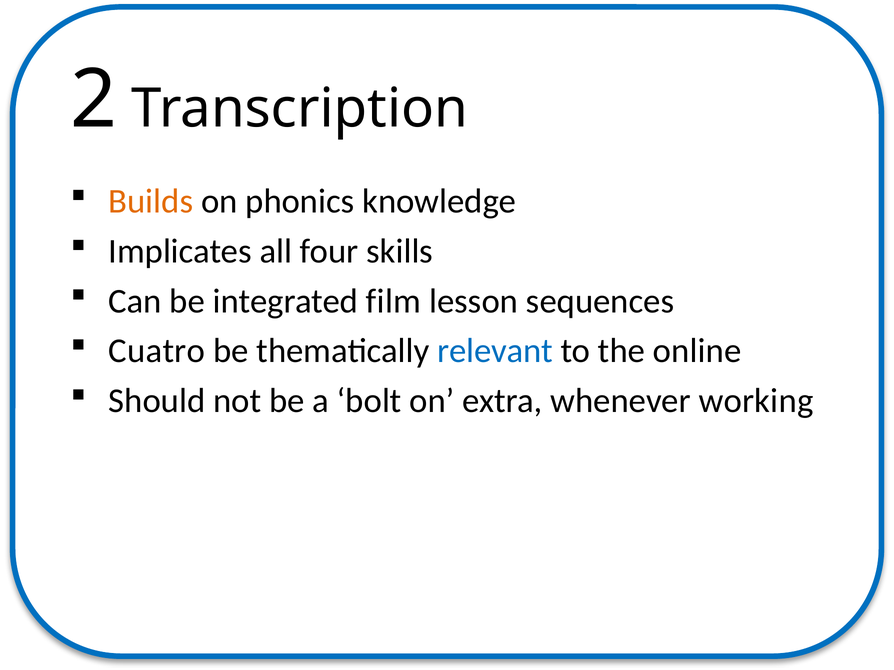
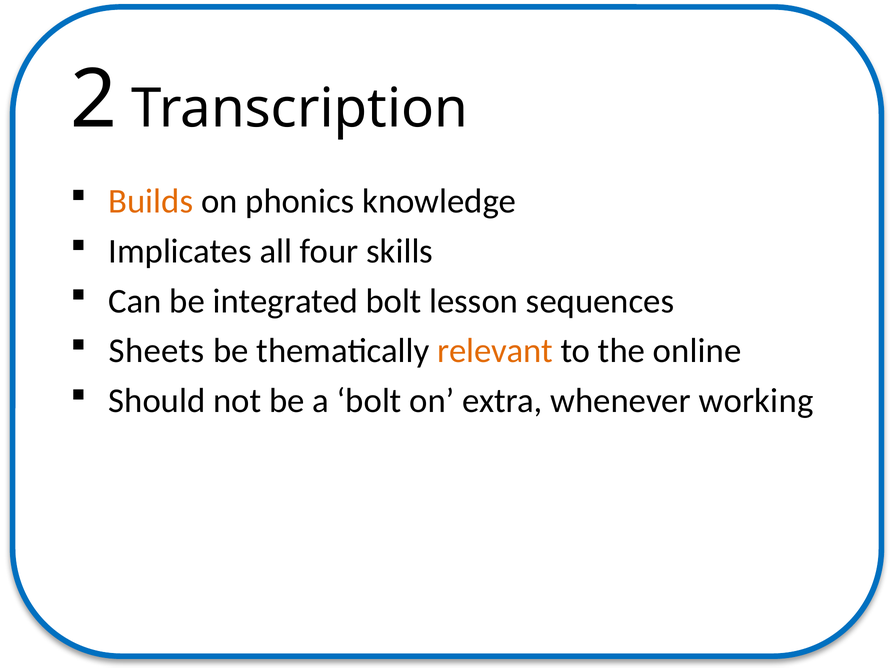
integrated film: film -> bolt (394, 301)
Cuatro: Cuatro -> Sheets (157, 351)
relevant colour: blue -> orange (495, 351)
